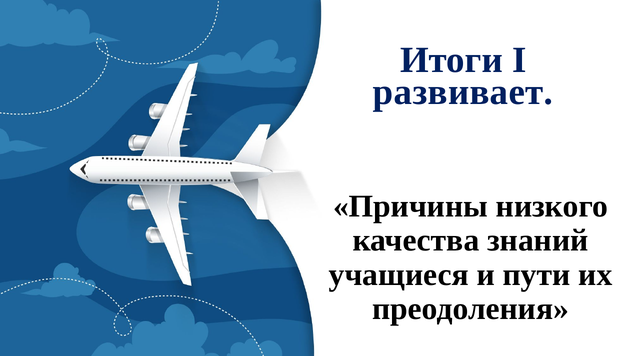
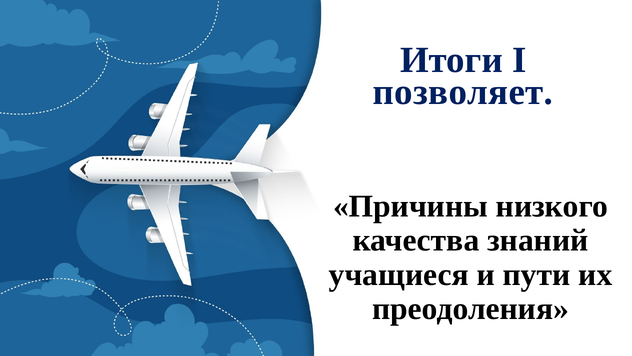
развивает: развивает -> позволяет (463, 92)
